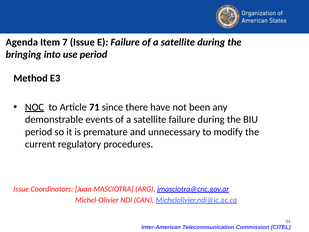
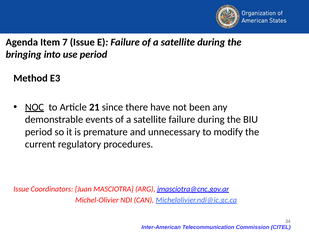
71: 71 -> 21 (94, 107)
